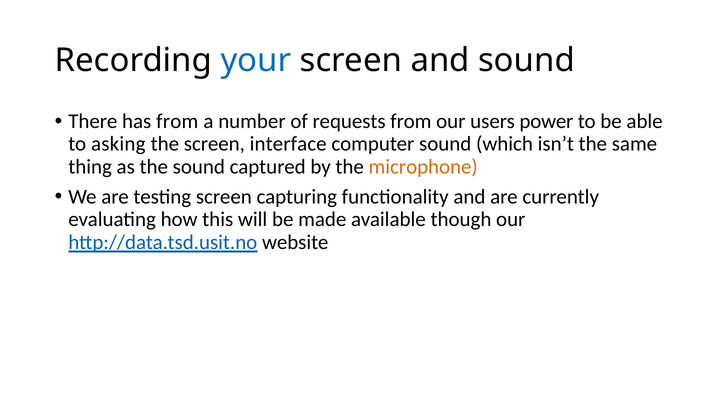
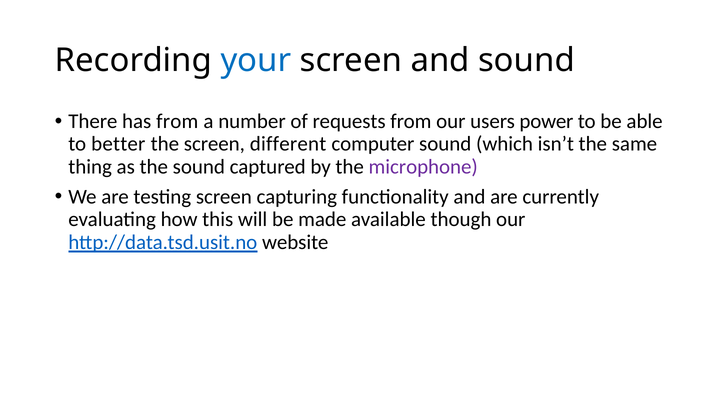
asking: asking -> better (118, 144)
interface: interface -> different (288, 144)
microphone colour: orange -> purple (423, 167)
